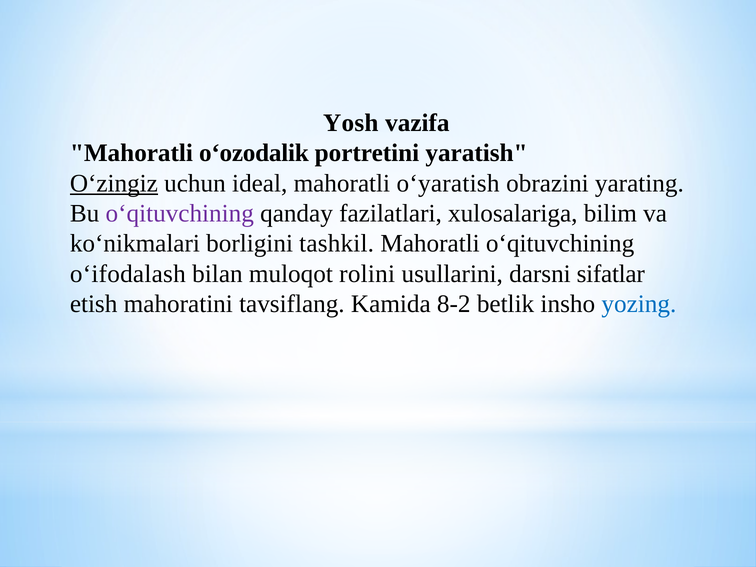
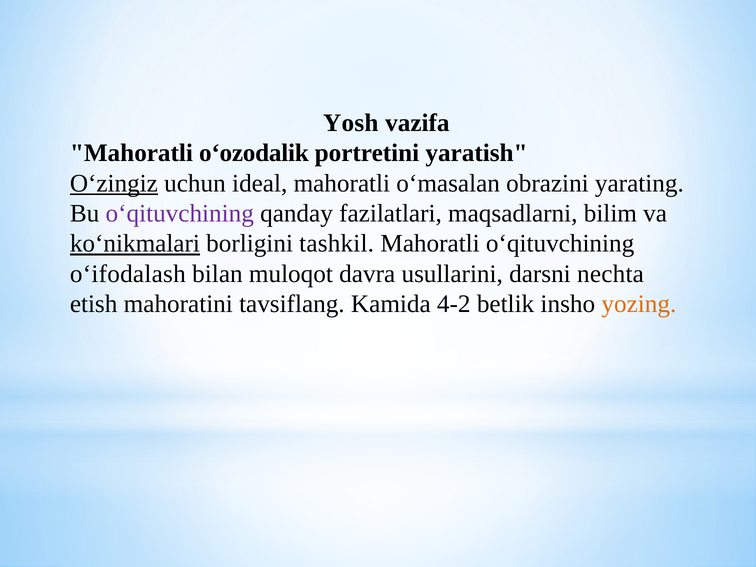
o‘yaratish: o‘yaratish -> o‘masalan (448, 183)
xulosalariga: xulosalariga -> maqsadlarni (513, 213)
ko‘nikmalari underline: none -> present (135, 244)
rolini: rolini -> davra (367, 274)
sifatlar: sifatlar -> nechta (610, 274)
8-2: 8-2 -> 4-2 (454, 304)
yozing colour: blue -> orange (639, 304)
